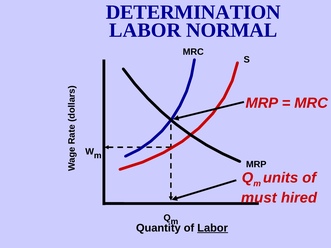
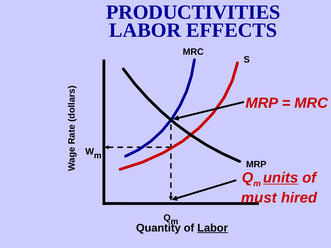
DETERMINATION: DETERMINATION -> PRODUCTIVITIES (193, 12)
NORMAL: NORMAL -> EFFECTS (232, 30)
units underline: none -> present (281, 178)
